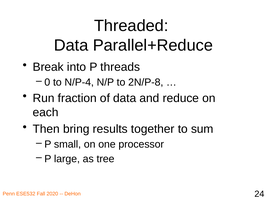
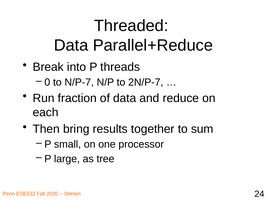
N/P-4: N/P-4 -> N/P-7 (79, 82)
2N/P-8: 2N/P-8 -> 2N/P-7 (146, 82)
